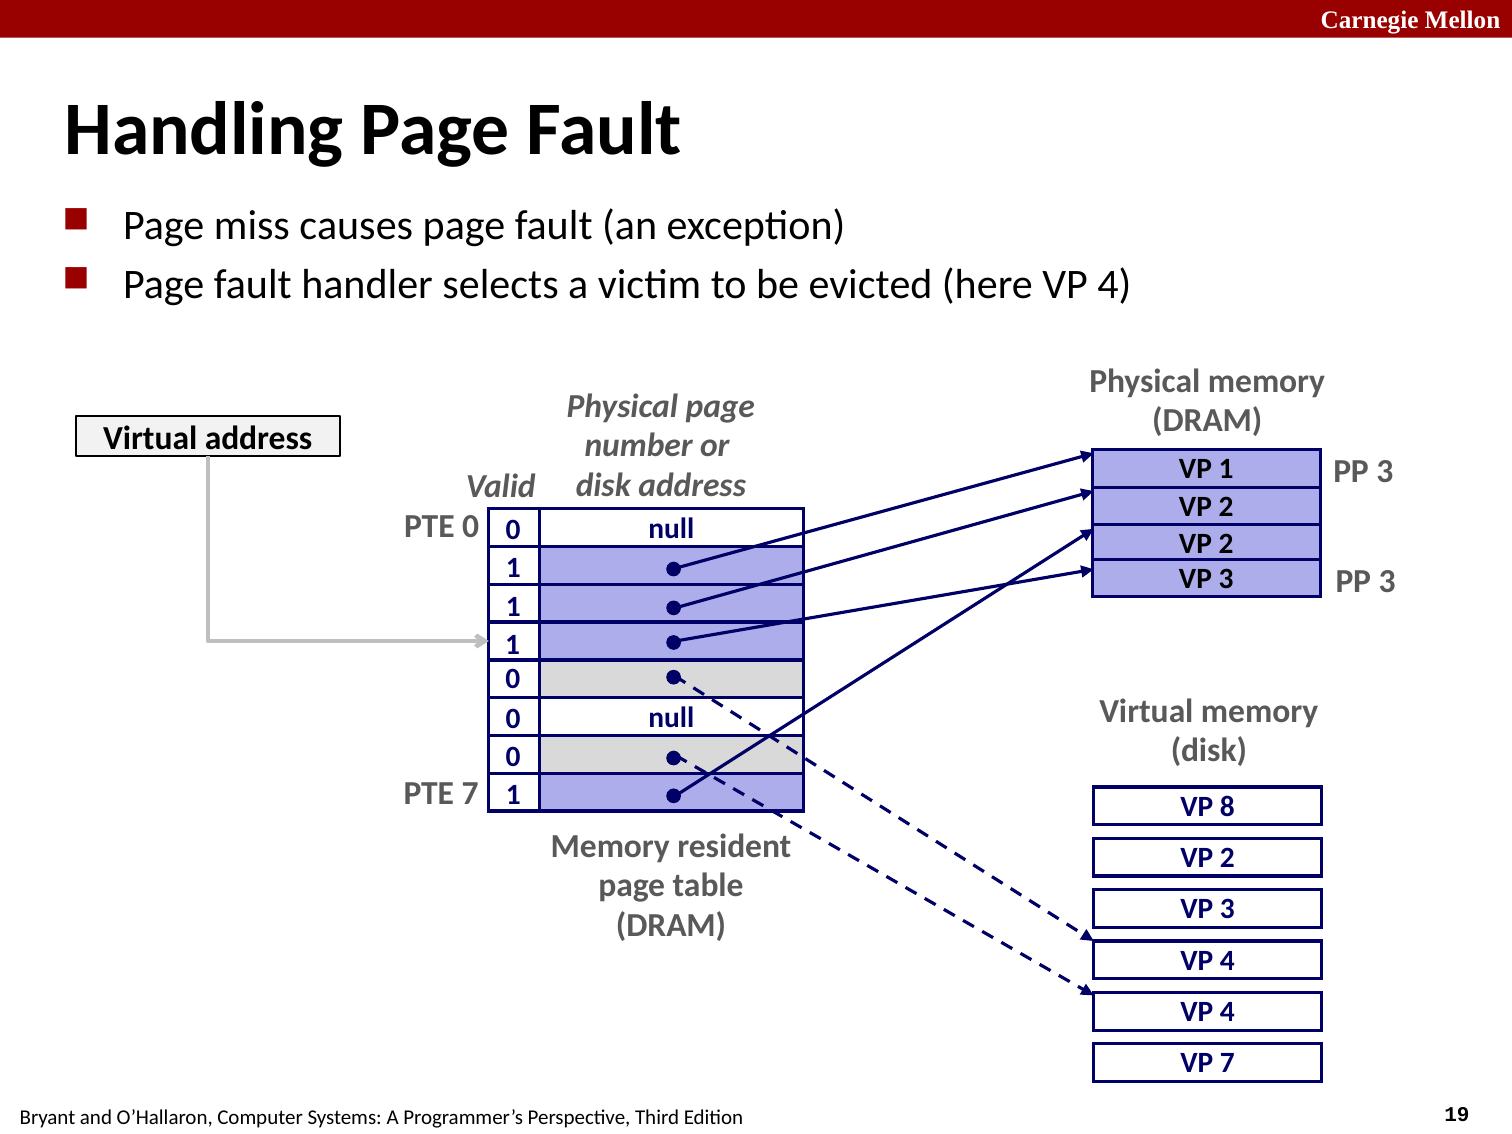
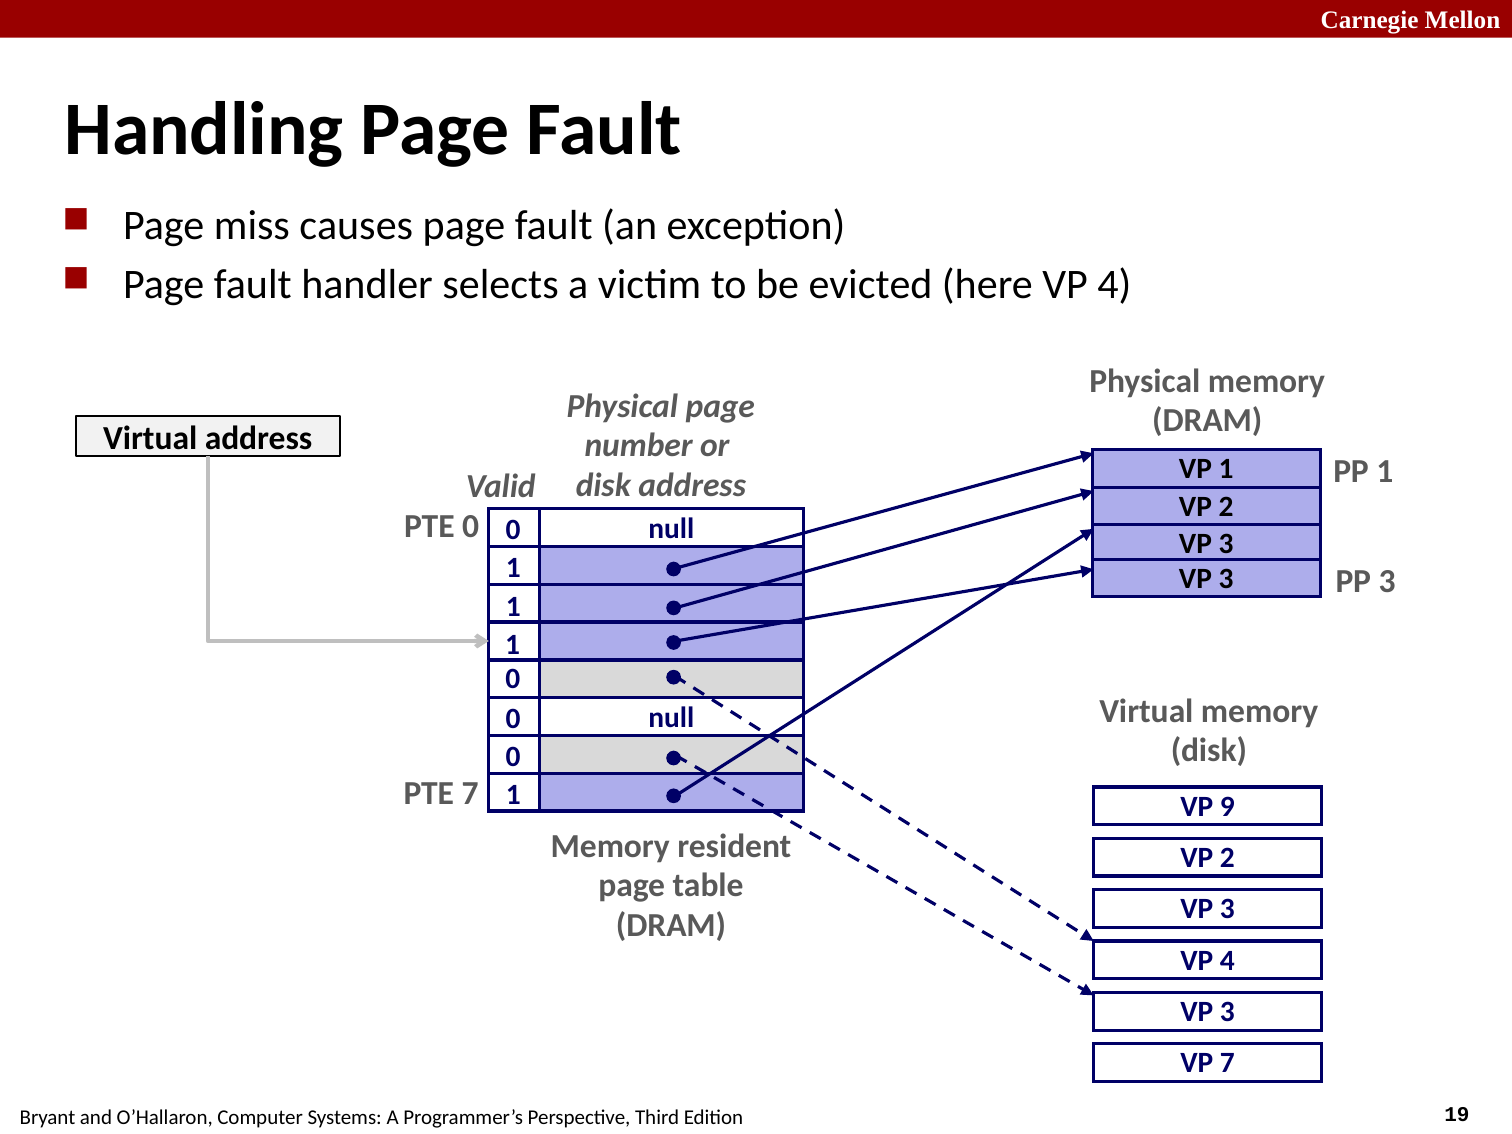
3: 3 -> 1 (1385, 472)
2: 2 -> 3 (1226, 544)
8: 8 -> 9 (1227, 807)
4: 4 -> 3 (1227, 1012)
